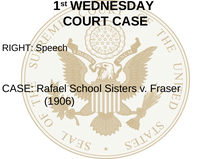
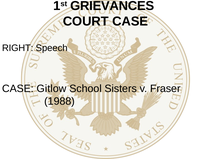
WEDNESDAY: WEDNESDAY -> GRIEVANCES (112, 6)
Rafael: Rafael -> Gitlow (52, 88)
1906: 1906 -> 1988 (60, 101)
